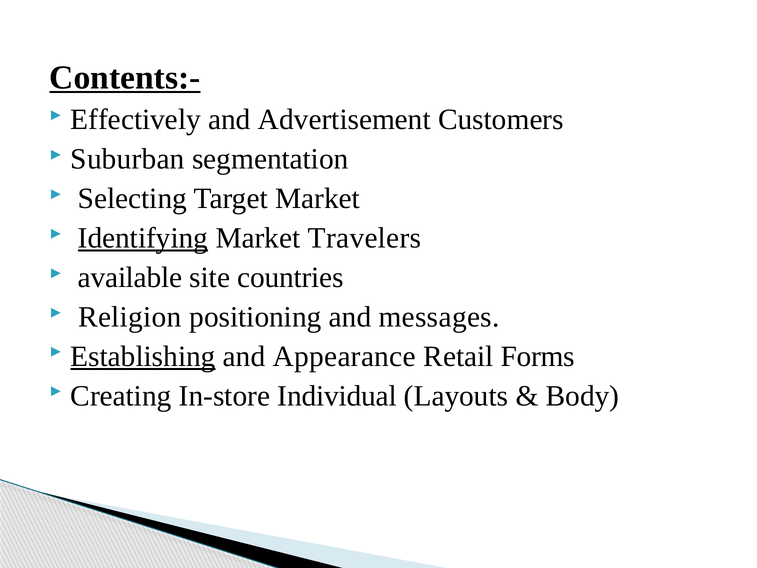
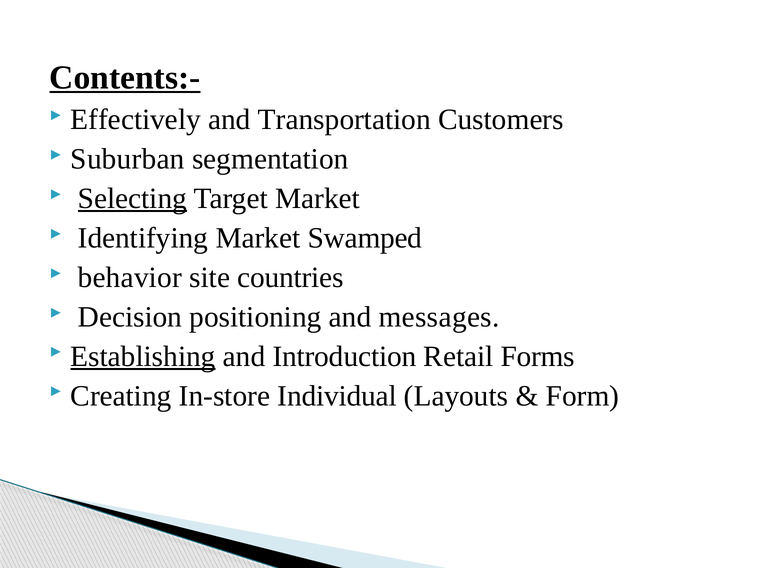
Advertisement: Advertisement -> Transportation (344, 119)
Selecting underline: none -> present (132, 198)
Identifying underline: present -> none (143, 238)
Travelers: Travelers -> Swamped (365, 238)
available: available -> behavior (130, 277)
Religion: Religion -> Decision (130, 317)
Appearance: Appearance -> Introduction (344, 356)
Body: Body -> Form (583, 396)
